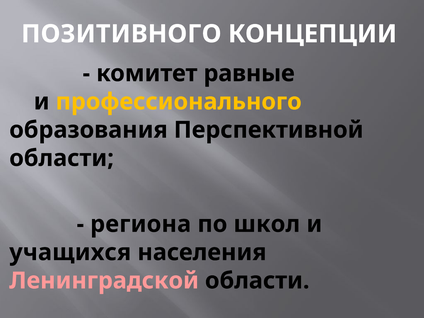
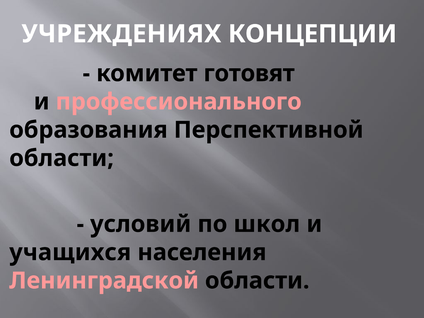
ПОЗИТИВНОГО: ПОЗИТИВНОГО -> УЧРЕЖДЕНИЯХ (121, 34)
равные: равные -> готовят (249, 73)
профессионального colour: yellow -> pink (179, 102)
региона: региона -> условий (141, 224)
